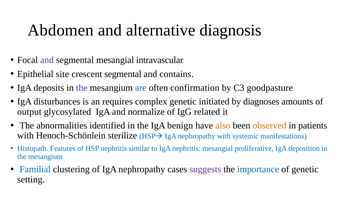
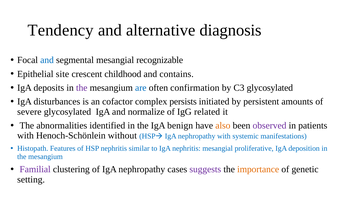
Abdomen: Abdomen -> Tendency (61, 30)
and colour: purple -> blue (47, 60)
intravascular: intravascular -> recognizable (160, 60)
crescent segmental: segmental -> childhood (123, 74)
C3 goodpasture: goodpasture -> glycosylated (270, 88)
requires: requires -> cofactor (118, 102)
complex genetic: genetic -> persists (183, 102)
diagnoses: diagnoses -> persistent (261, 102)
output: output -> severe (29, 112)
observed colour: orange -> purple (270, 126)
sterilize: sterilize -> without (122, 136)
Familial colour: blue -> purple (35, 169)
importance colour: blue -> orange (258, 169)
